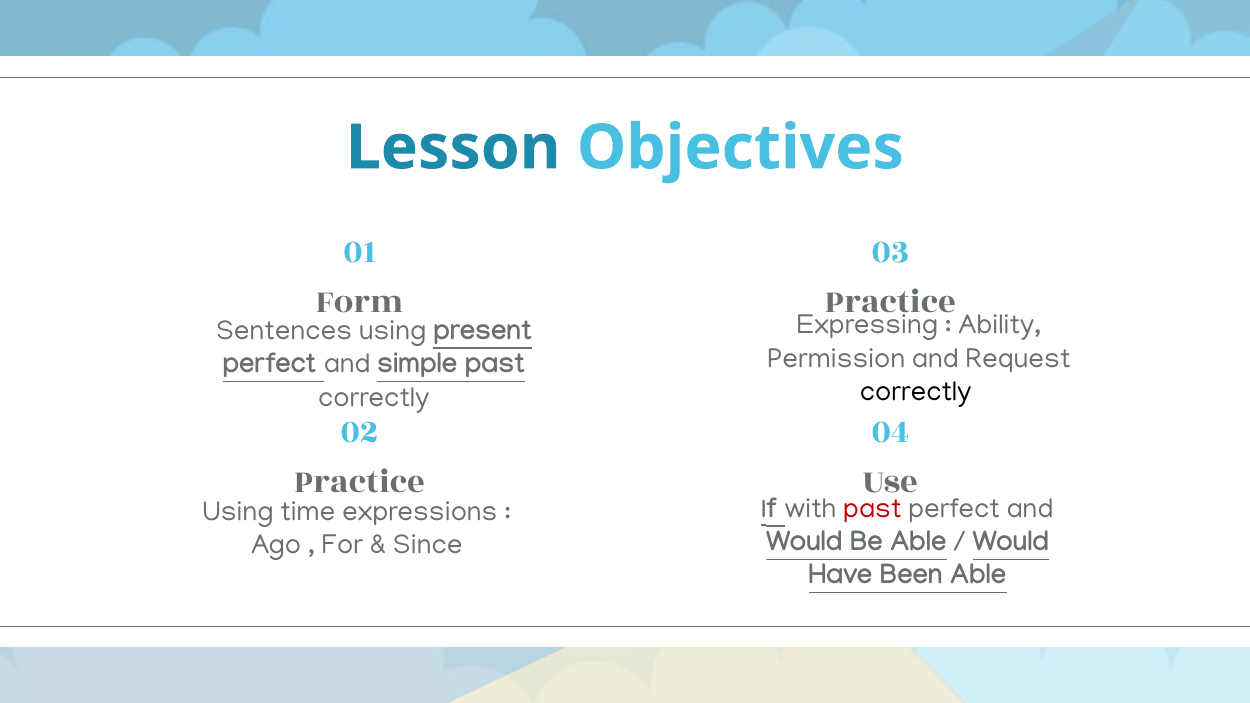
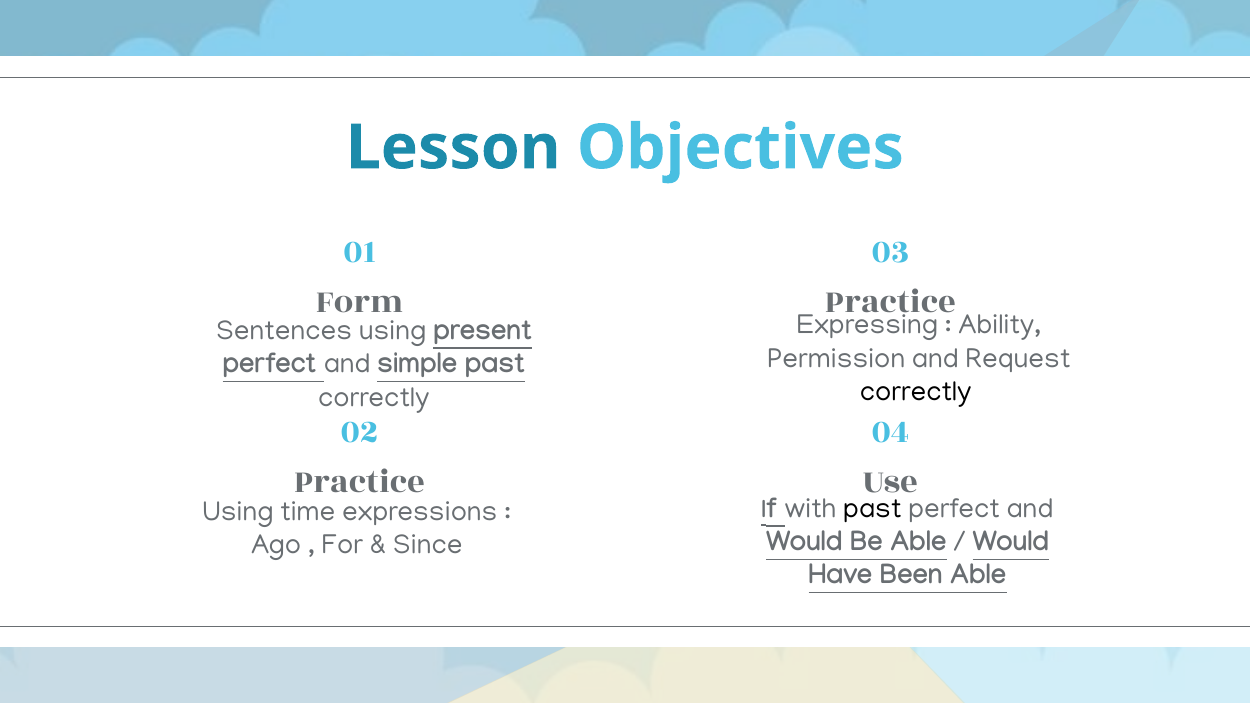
past colour: red -> black (872, 508)
